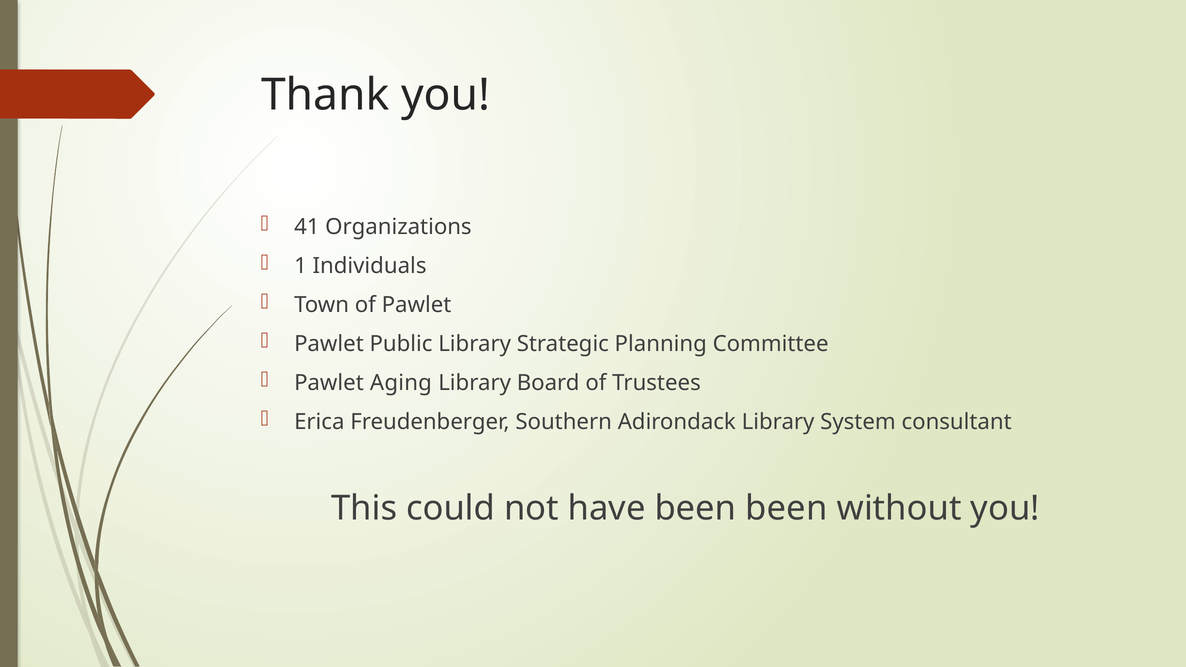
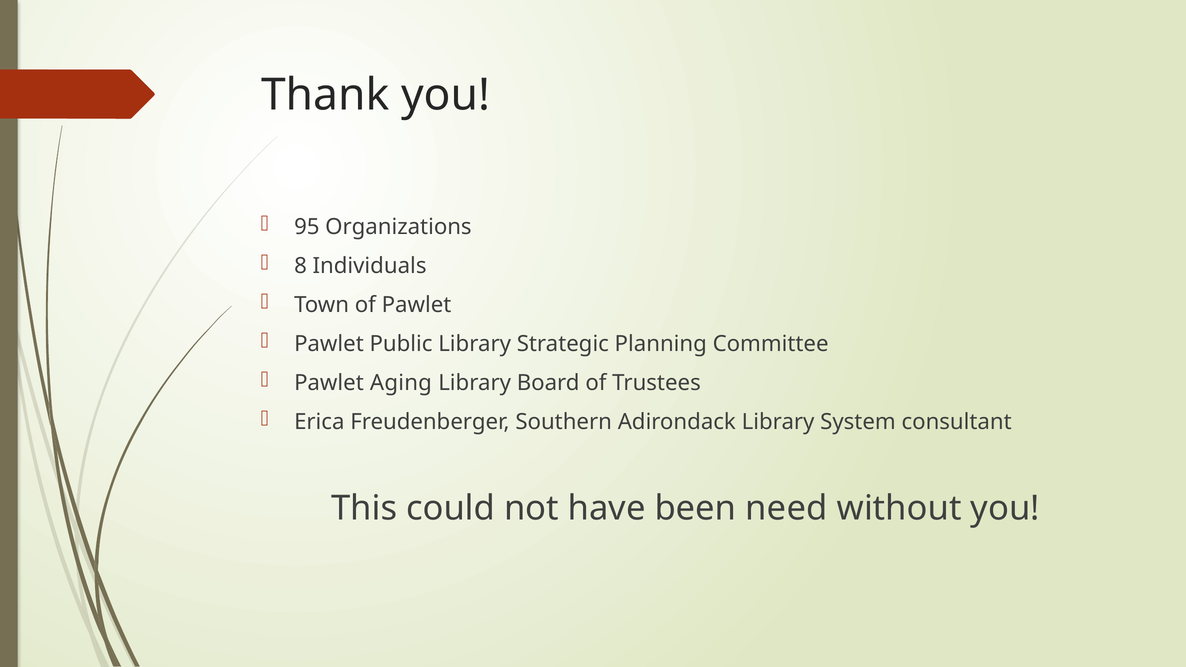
41: 41 -> 95 (307, 227)
1: 1 -> 8 (300, 266)
been been: been -> need (786, 509)
